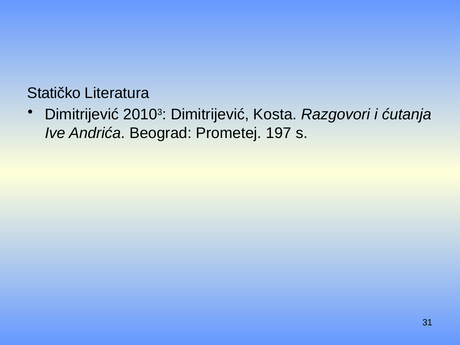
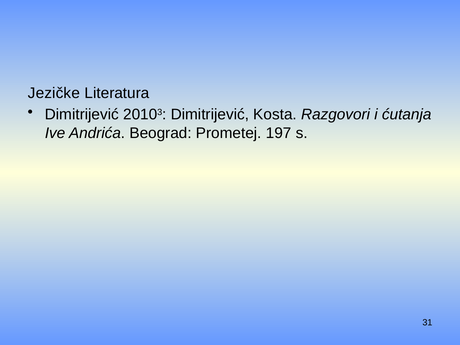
Statičko: Statičko -> Jezičke (54, 93)
